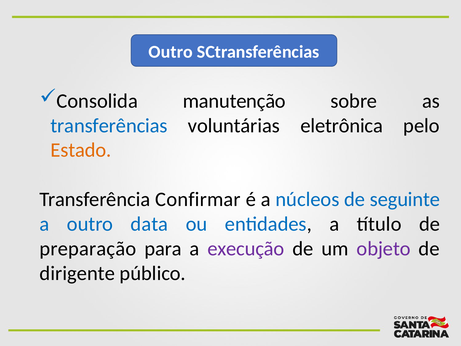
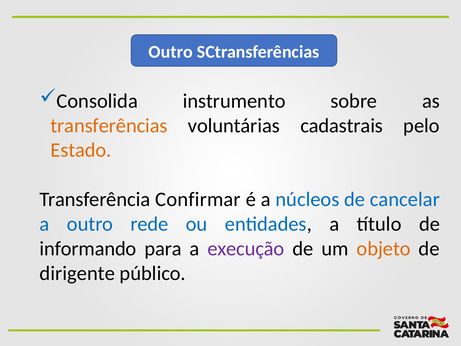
manutenção: manutenção -> instrumento (234, 101)
transferências colour: blue -> orange (109, 126)
eletrônica: eletrônica -> cadastrais (342, 126)
seguinte: seguinte -> cancelar (405, 199)
data: data -> rede (149, 224)
preparação: preparação -> informando (88, 248)
objeto colour: purple -> orange (384, 248)
